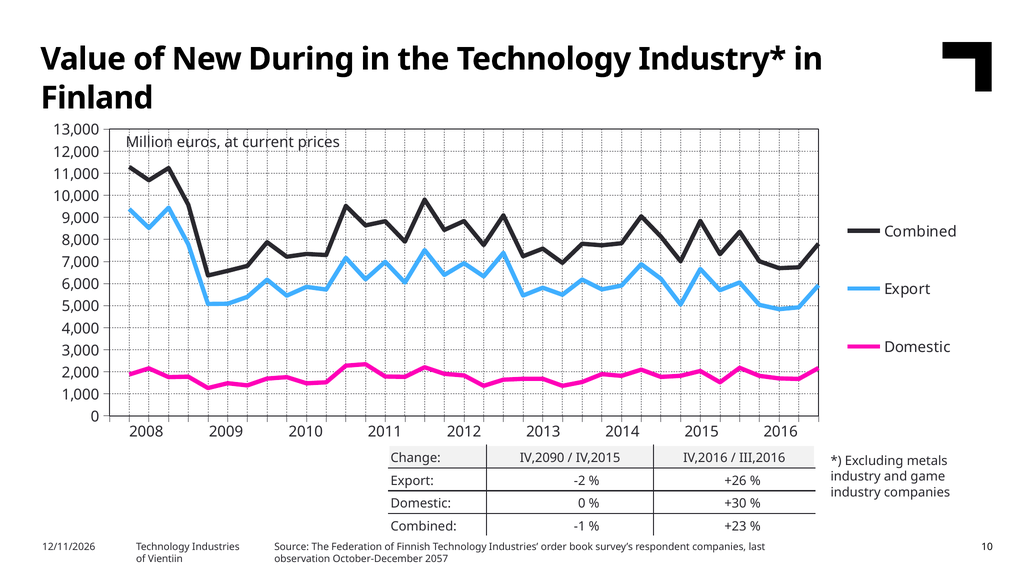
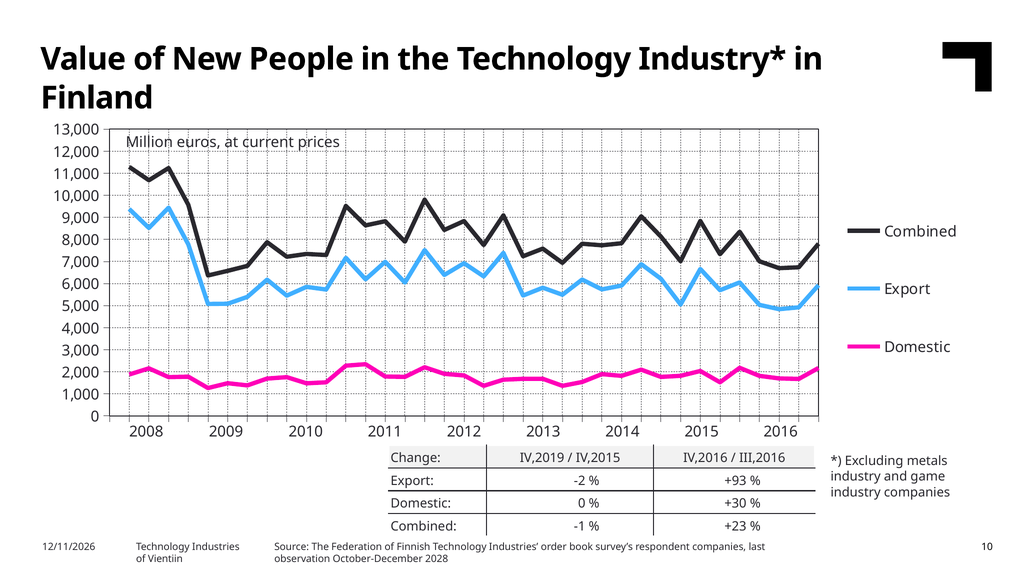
During: During -> People (301, 59)
IV,2090: IV,2090 -> IV,2019 (542, 458)
+26: +26 -> +93 (735, 481)
2057: 2057 -> 2028 (437, 559)
